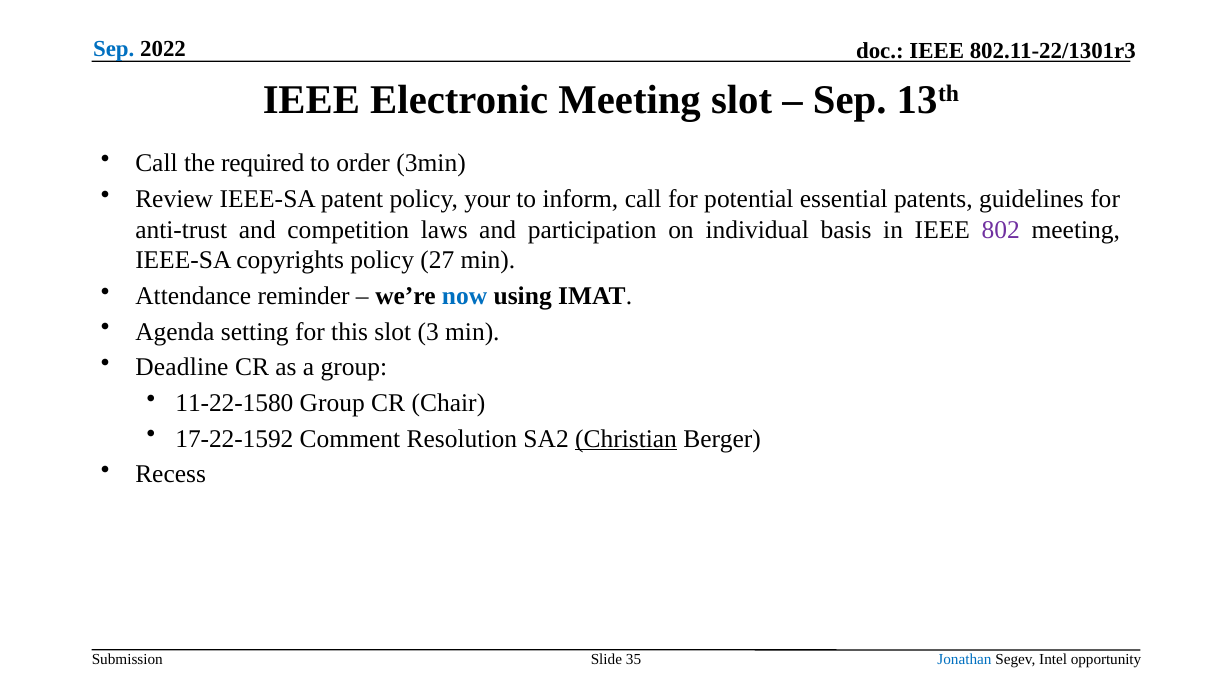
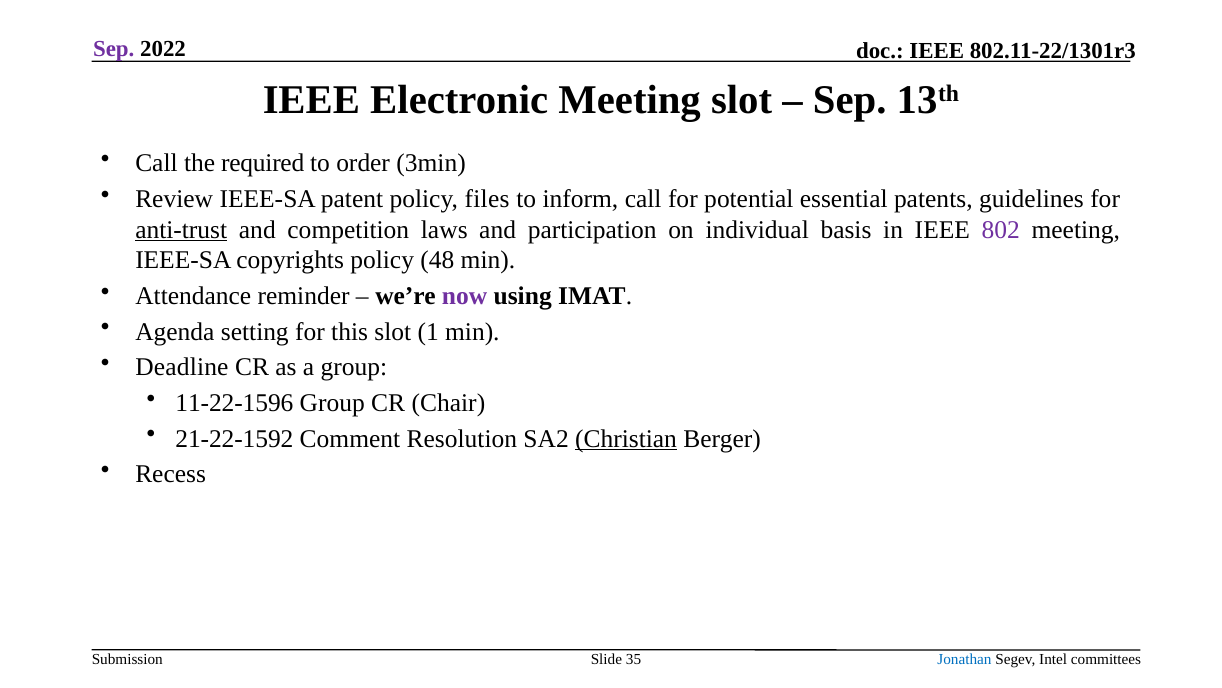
Sep colour: blue -> purple (114, 49)
your: your -> files (487, 199)
anti-trust underline: none -> present (181, 229)
27: 27 -> 48 (437, 260)
now colour: blue -> purple (465, 296)
3: 3 -> 1 (428, 331)
11-22-1580: 11-22-1580 -> 11-22-1596 (234, 403)
17-22-1592: 17-22-1592 -> 21-22-1592 (234, 438)
opportunity: opportunity -> committees (1106, 659)
